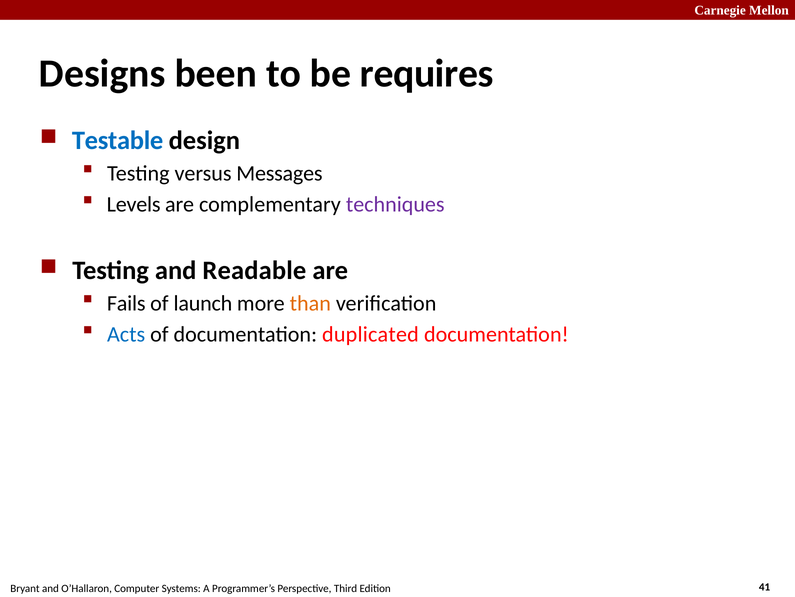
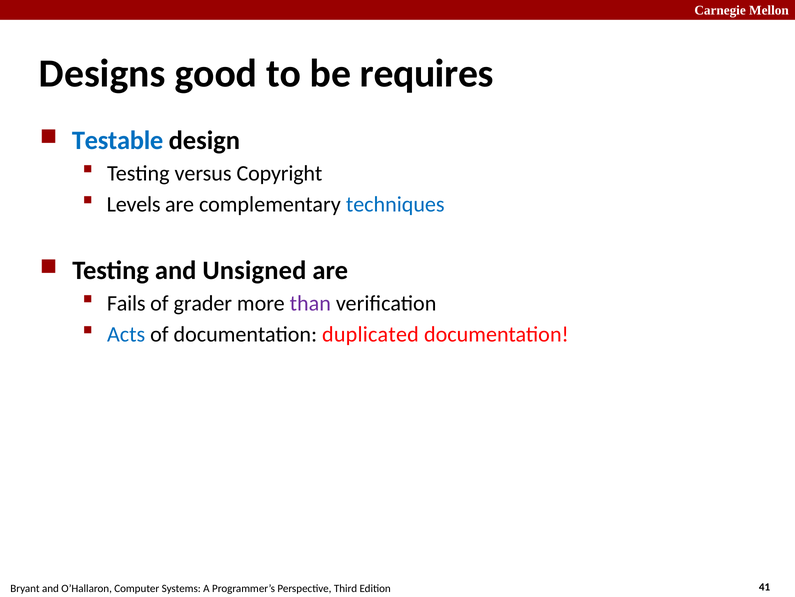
been: been -> good (216, 74)
Messages: Messages -> Copyright (279, 173)
techniques colour: purple -> blue (395, 204)
Readable: Readable -> Unsigned (254, 270)
launch: launch -> grader (203, 303)
than colour: orange -> purple (310, 303)
